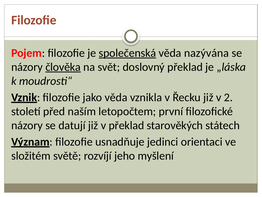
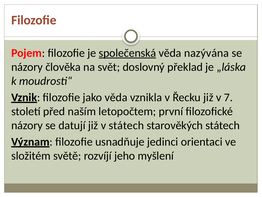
člověka underline: present -> none (63, 67)
2: 2 -> 7 (228, 97)
v překlad: překlad -> státech (126, 125)
